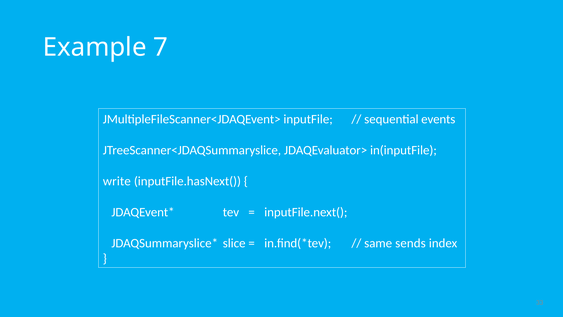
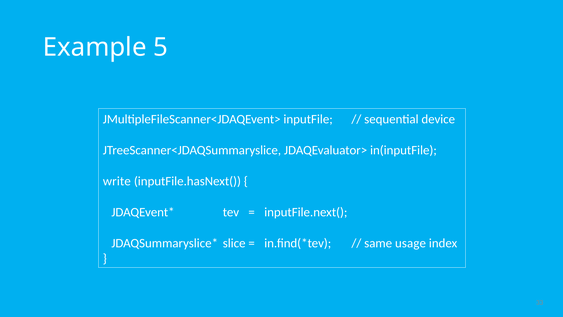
7: 7 -> 5 (161, 47)
events: events -> device (438, 119)
sends: sends -> usage (410, 243)
